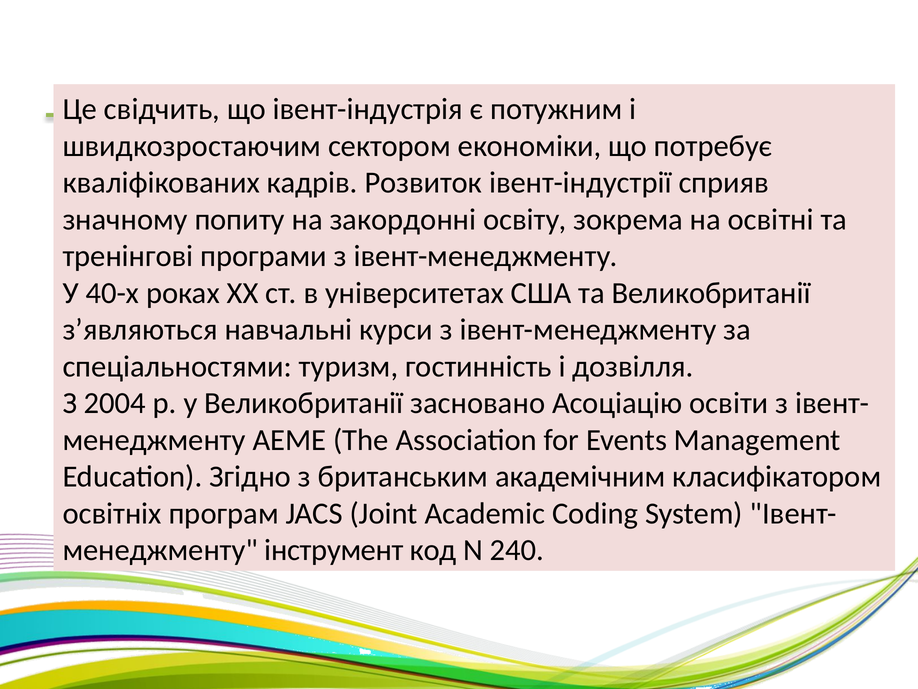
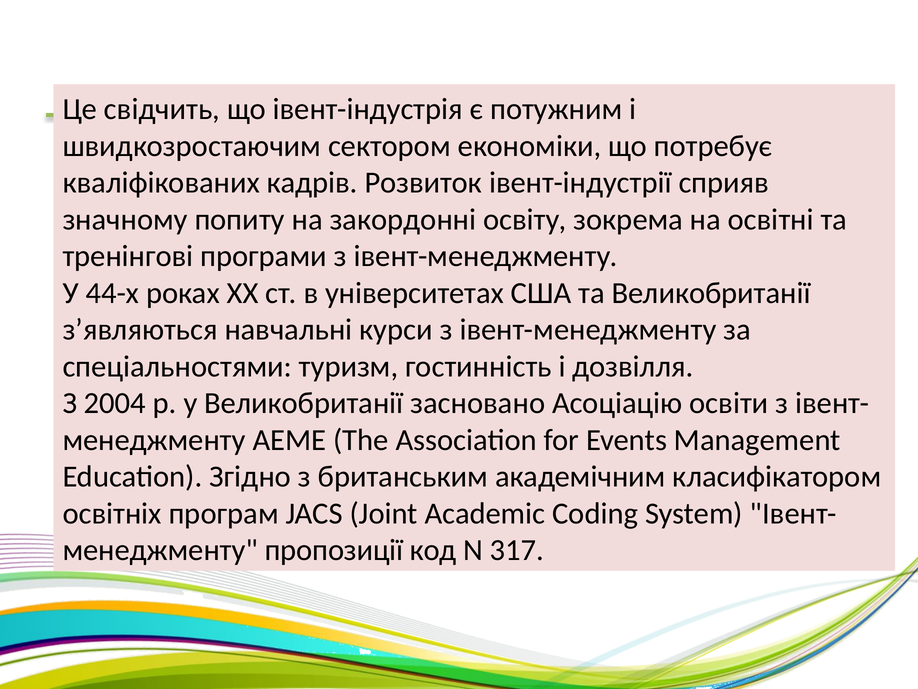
40-х: 40-х -> 44-х (112, 293)
інструмент: інструмент -> пропозиції (334, 550)
240: 240 -> 317 (517, 550)
